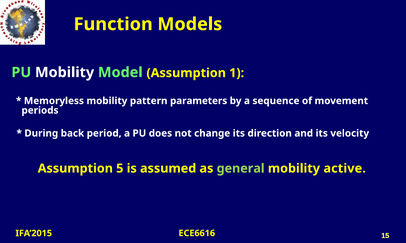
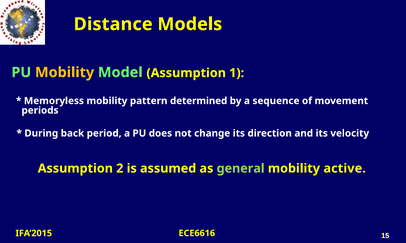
Function: Function -> Distance (113, 24)
Mobility colour: white -> yellow (65, 73)
parameters: parameters -> determined (199, 101)
5: 5 -> 2 (120, 169)
